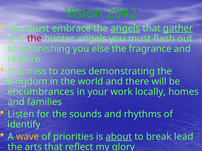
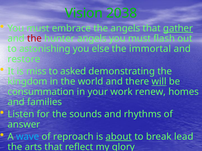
2042: 2042 -> 2038 (122, 13)
angels underline: present -> none (125, 28)
fragrance: fragrance -> immortal (150, 49)
zones: zones -> asked (73, 71)
will underline: none -> present (159, 82)
encumbrances: encumbrances -> consummation (41, 92)
locally: locally -> renew (151, 92)
identify: identify -> answer (24, 125)
wave colour: yellow -> light blue (28, 137)
priorities: priorities -> reproach (73, 137)
